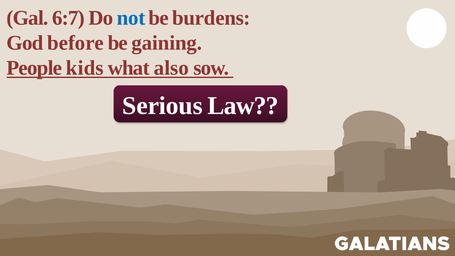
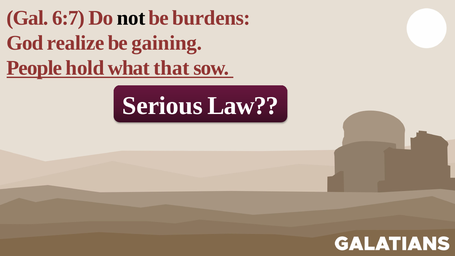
not colour: blue -> black (131, 18)
before: before -> realize (76, 43)
kids: kids -> hold (85, 68)
also: also -> that (171, 68)
